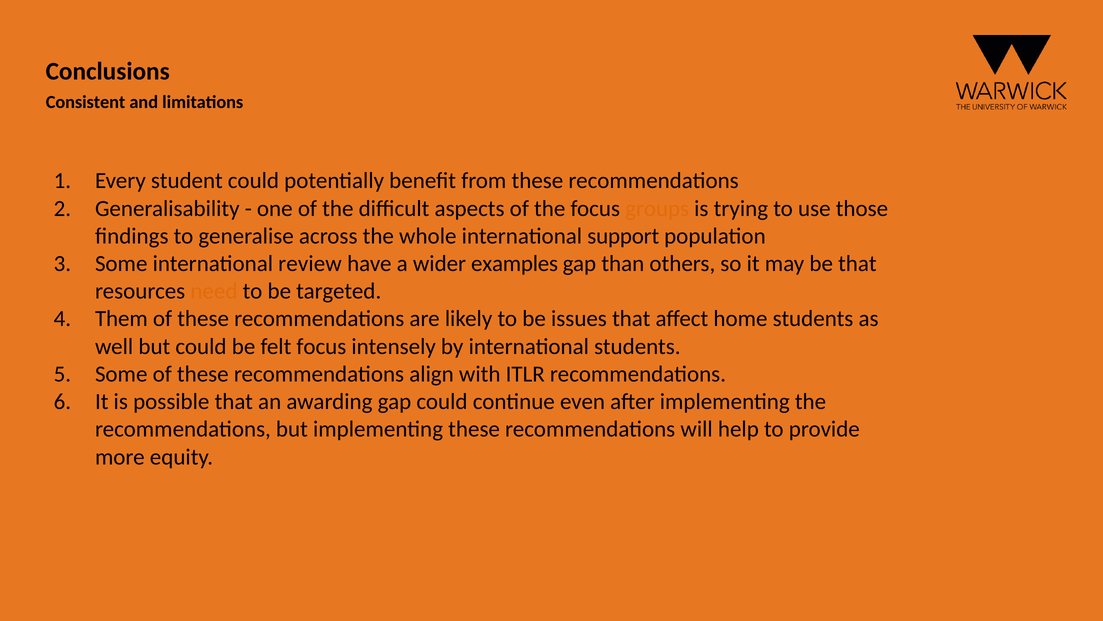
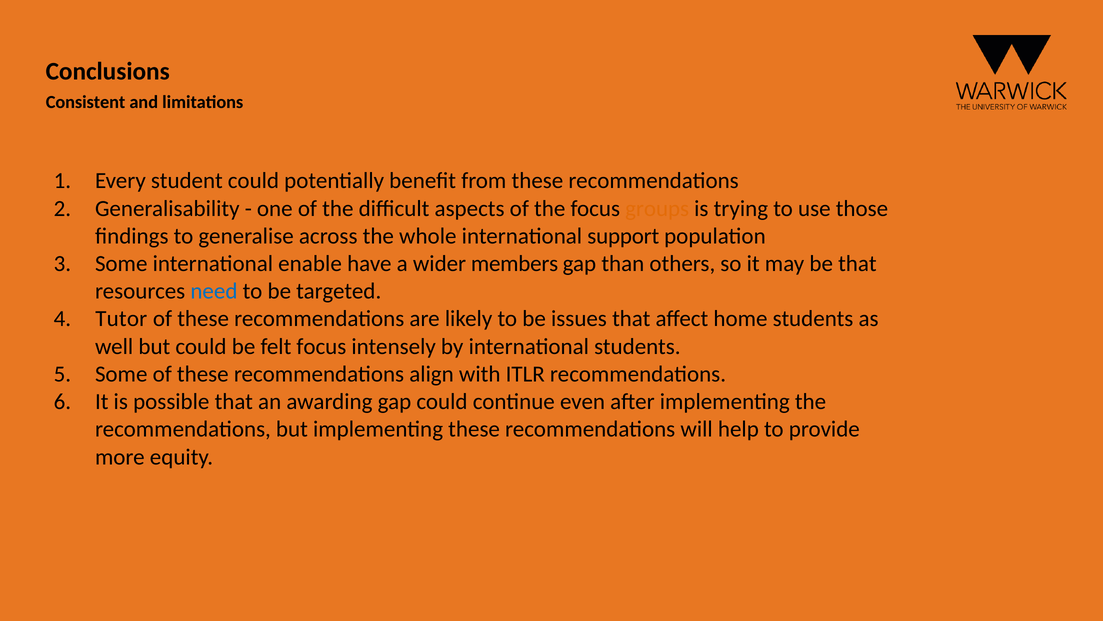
review: review -> enable (310, 263)
examples: examples -> members (515, 263)
need colour: orange -> blue (214, 291)
Them: Them -> Tutor (121, 319)
